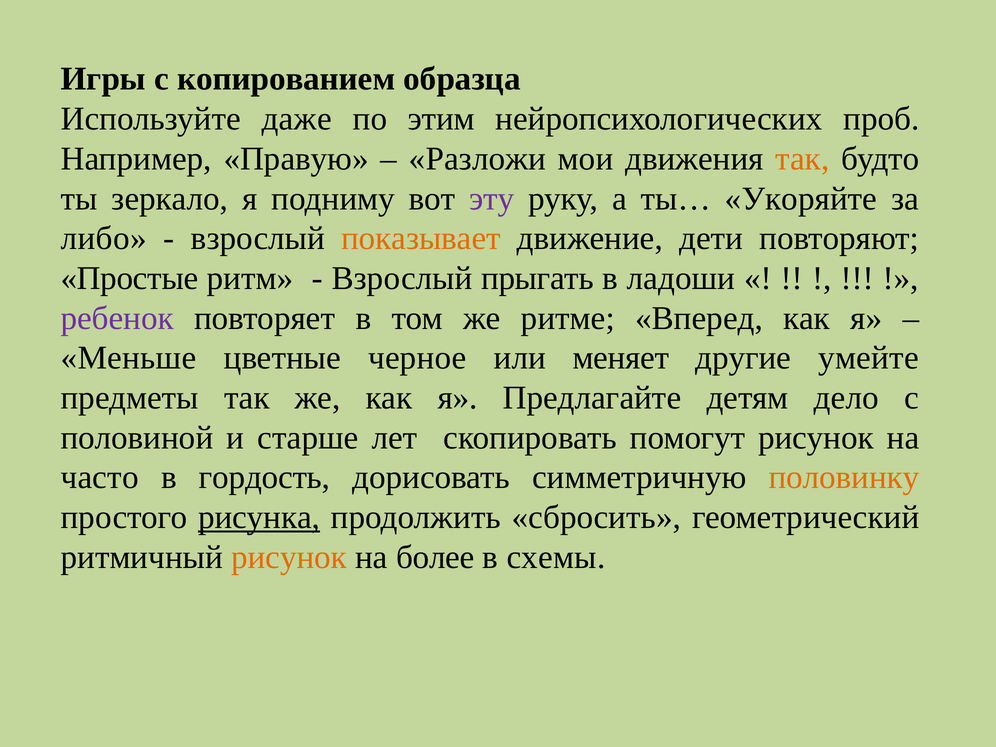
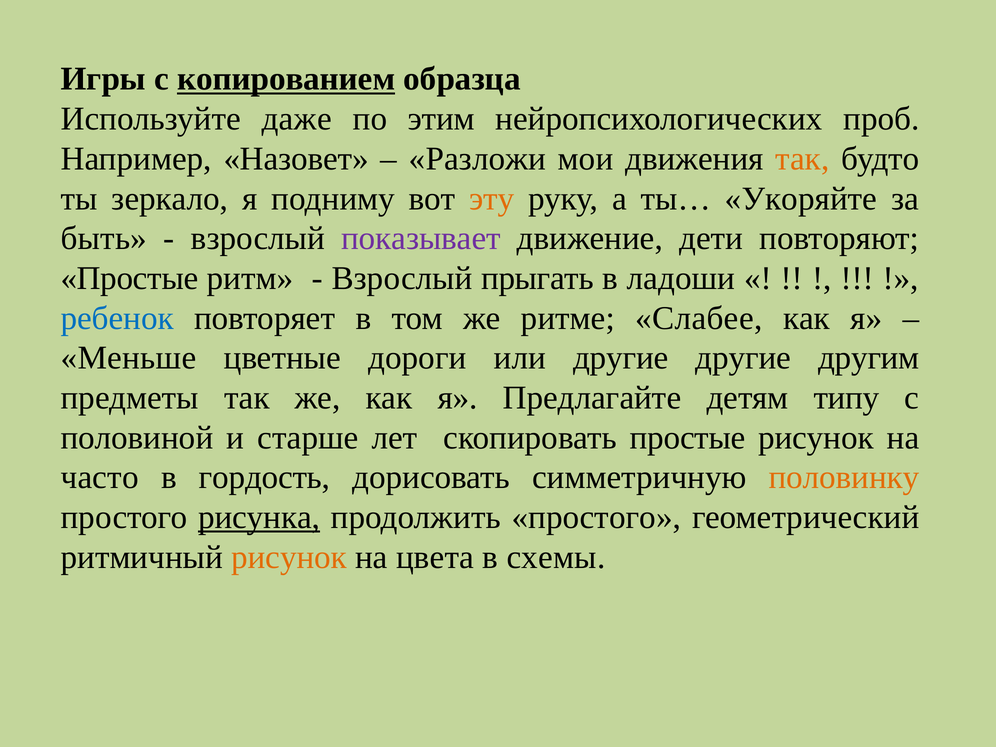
копированием underline: none -> present (286, 79)
Правую: Правую -> Назовет (296, 159)
эту colour: purple -> orange (492, 199)
либо: либо -> быть (104, 238)
показывает colour: orange -> purple (421, 238)
ребенок colour: purple -> blue (117, 318)
Вперед: Вперед -> Слабее (699, 318)
черное: черное -> дороги (417, 358)
или меняет: меняет -> другие (621, 358)
умейте: умейте -> другим (869, 358)
дело: дело -> типу (847, 398)
скопировать помогут: помогут -> простые (688, 438)
продолжить сбросить: сбросить -> простого (596, 517)
более: более -> цвета (435, 557)
